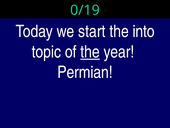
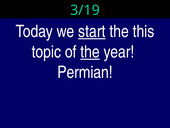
0/19: 0/19 -> 3/19 (85, 10)
start underline: none -> present (92, 31)
into: into -> this (143, 31)
